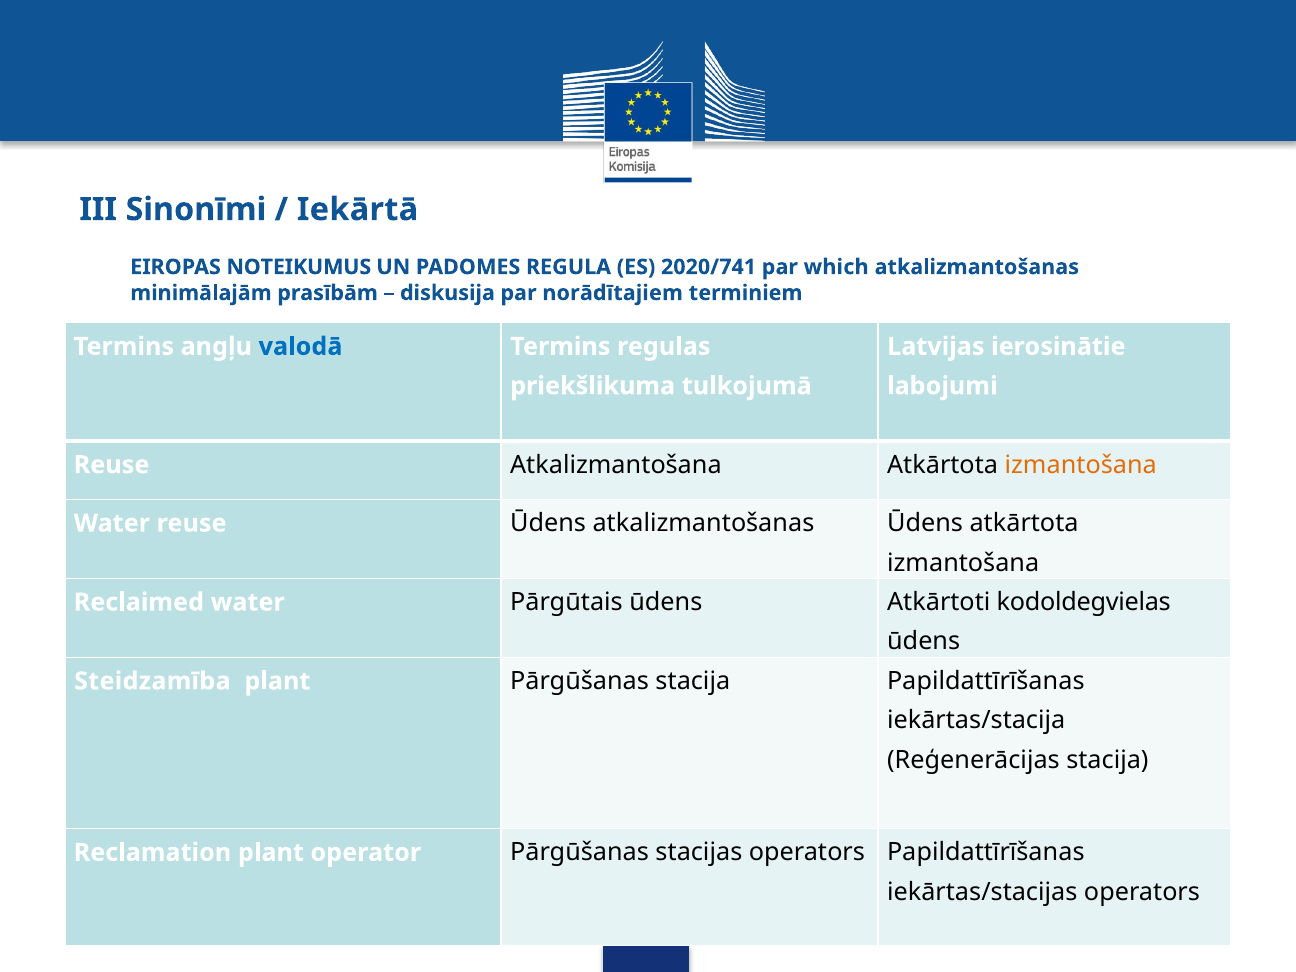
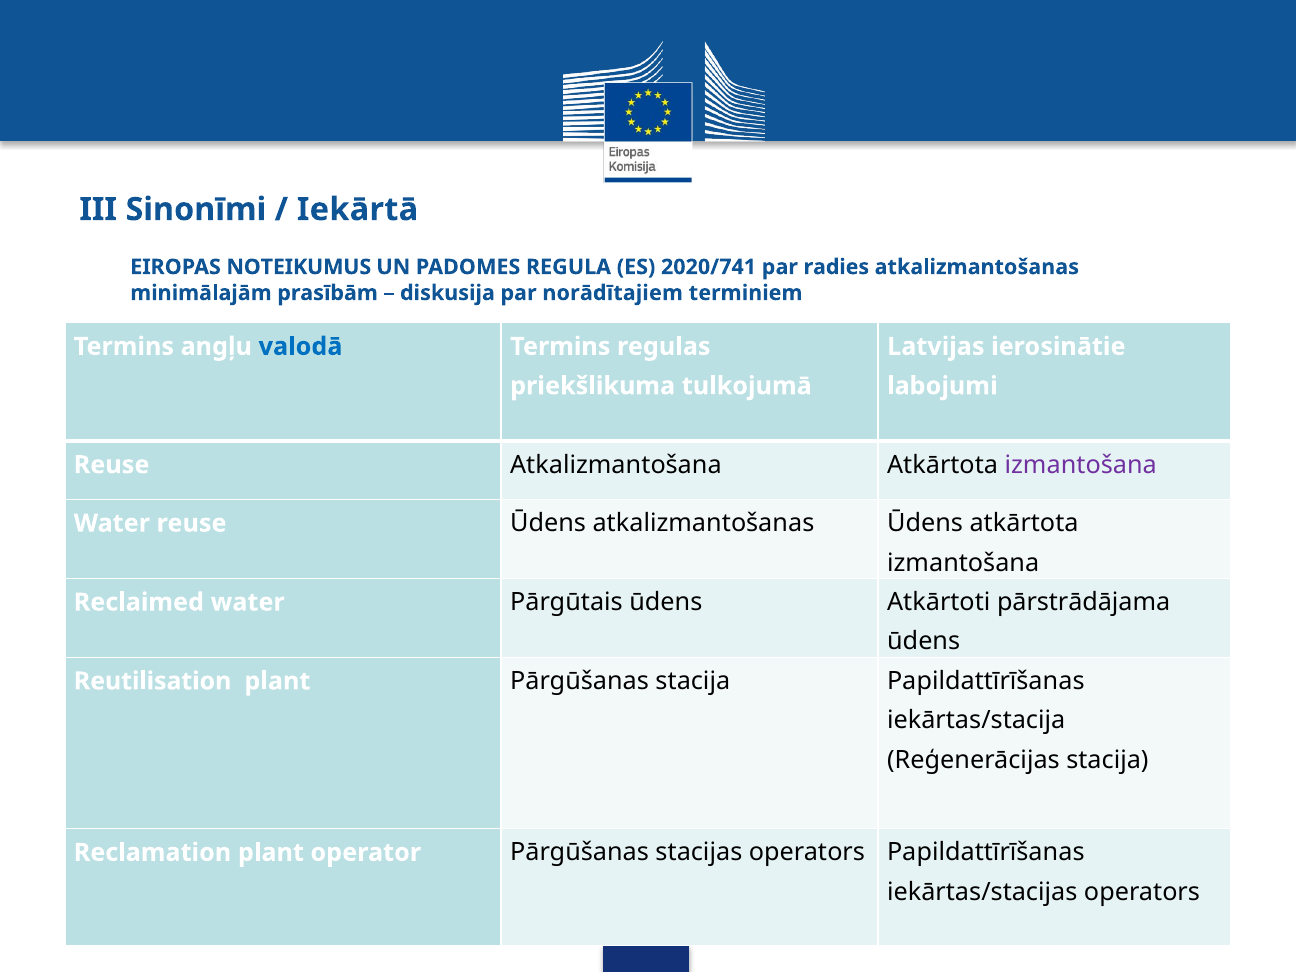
which: which -> radies (836, 267)
izmantošana colour: orange -> purple (1081, 465)
kodoldegvielas: kodoldegvielas -> pārstrādājama (1084, 602)
Steidzamība: Steidzamība -> Reutilisation (153, 681)
